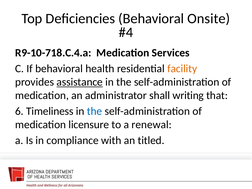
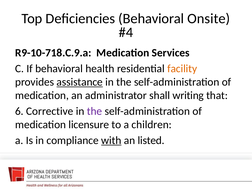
R9-10-718.C.4.a: R9-10-718.C.4.a -> R9-10-718.C.9.a (53, 53)
Timeliness: Timeliness -> Corrective (50, 111)
the colour: blue -> purple (95, 111)
renewal: renewal -> children (152, 125)
with underline: none -> present (111, 140)
titled: titled -> listed (151, 140)
